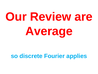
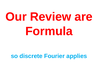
Average: Average -> Formula (49, 31)
